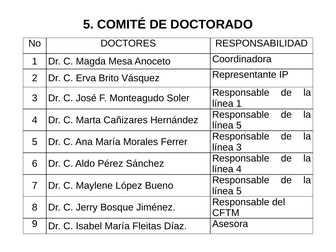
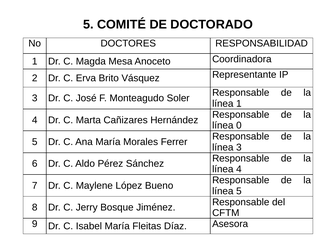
5: 5 -> 0 (239, 125)
